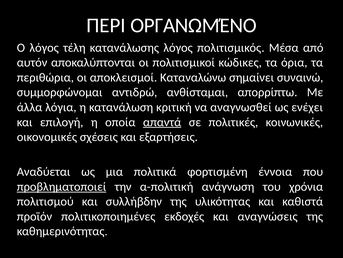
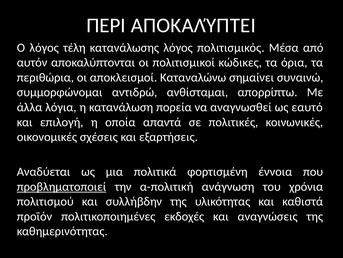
ΟΡΓΑΝΩΜΈΝΟ: ΟΡΓΑΝΩΜΈΝΟ -> ΑΠΟΚΑΛΎΠΤΕΙ (193, 25)
κριτική: κριτική -> πορεία (174, 107)
ενέχει: ενέχει -> εαυτό (307, 107)
απαντά underline: present -> none (162, 122)
